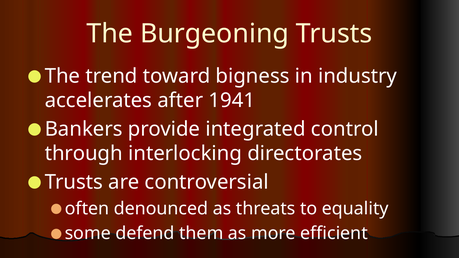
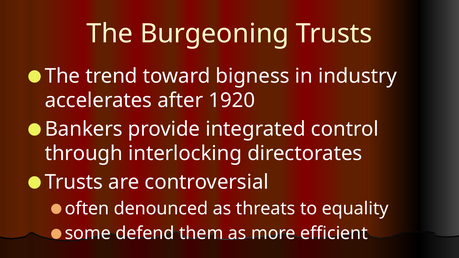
1941: 1941 -> 1920 (232, 101)
